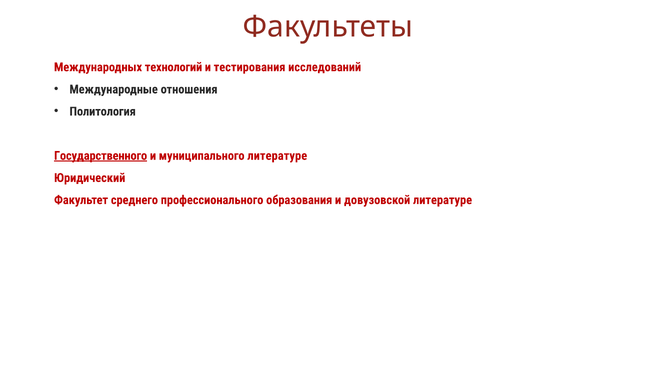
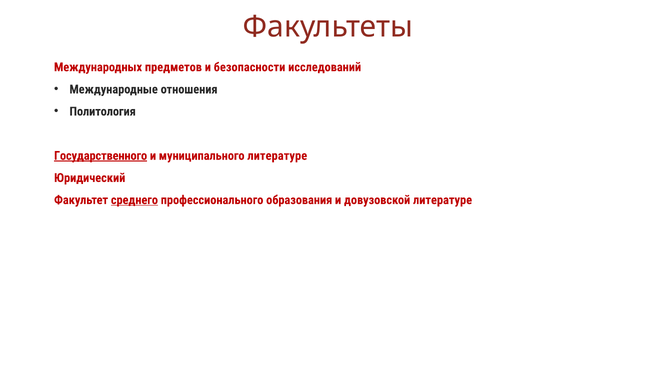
технологий: технологий -> предметов (173, 67)
тестирования: тестирования -> безопасности (250, 67)
среднего underline: none -> present (134, 200)
